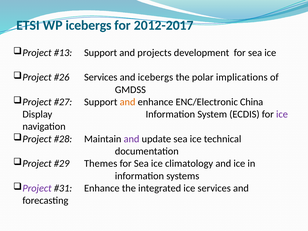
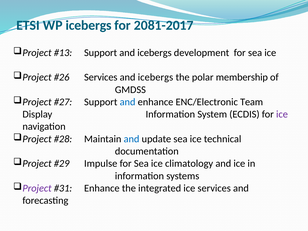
2012-2017: 2012-2017 -> 2081-2017 (164, 25)
projects: projects -> icebergs (155, 53)
implications: implications -> membership (242, 77)
and colour: orange -> blue (128, 102)
China: China -> Team (252, 102)
and colour: purple -> blue (132, 139)
Themes: Themes -> Impulse (101, 164)
